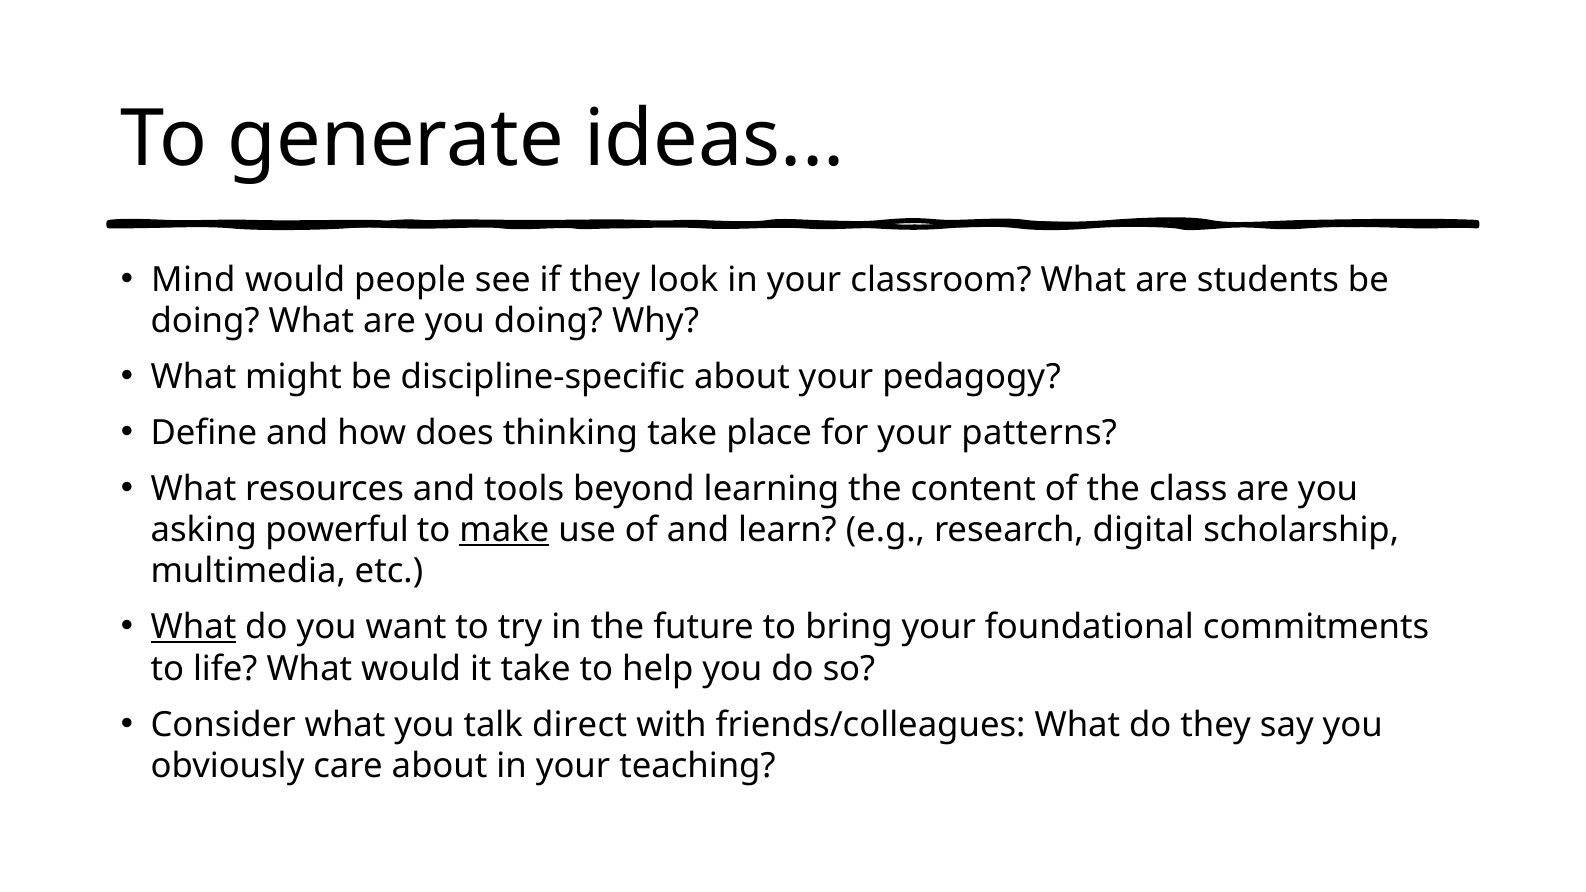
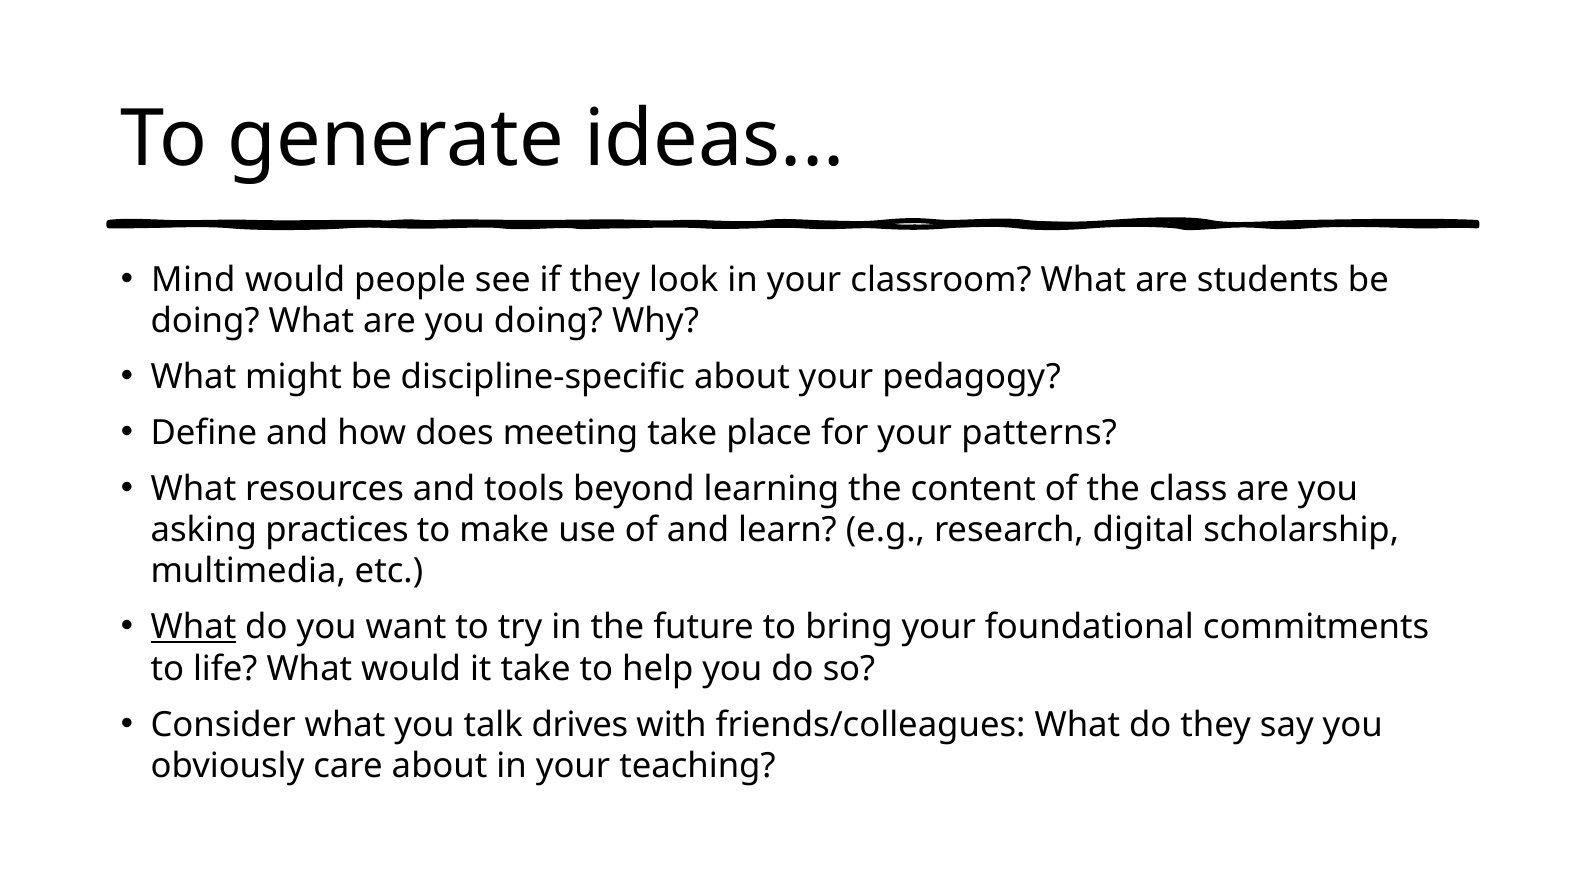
thinking: thinking -> meeting (571, 433)
powerful: powerful -> practices (337, 530)
make underline: present -> none (504, 530)
direct: direct -> drives (580, 725)
